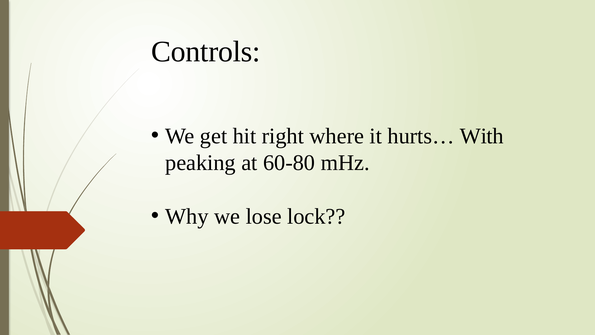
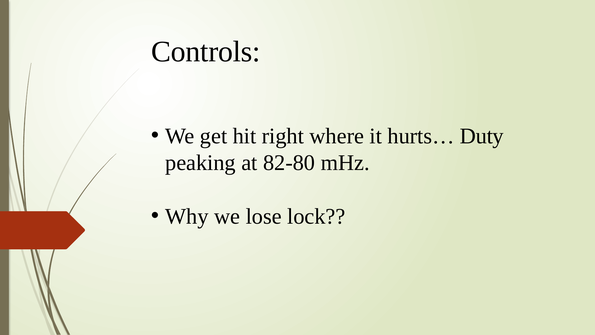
With: With -> Duty (482, 136)
60-80: 60-80 -> 82-80 (289, 163)
